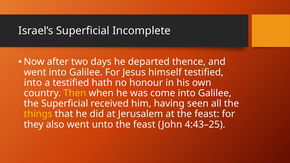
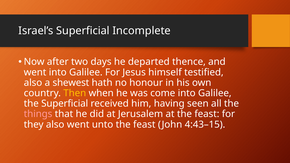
into: into -> also (33, 83)
a testified: testified -> shewest (71, 83)
things colour: yellow -> pink (38, 114)
4:43–25: 4:43–25 -> 4:43–15 (205, 125)
